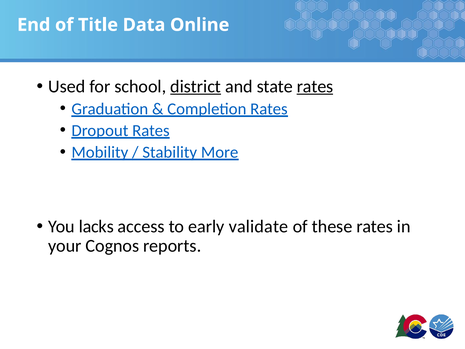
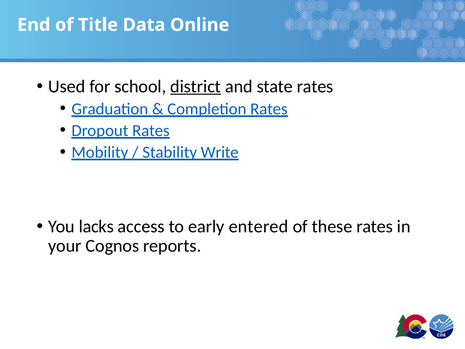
rates underline: present -> none (315, 86)
More: More -> Write (220, 152)
validate: validate -> entered (258, 226)
